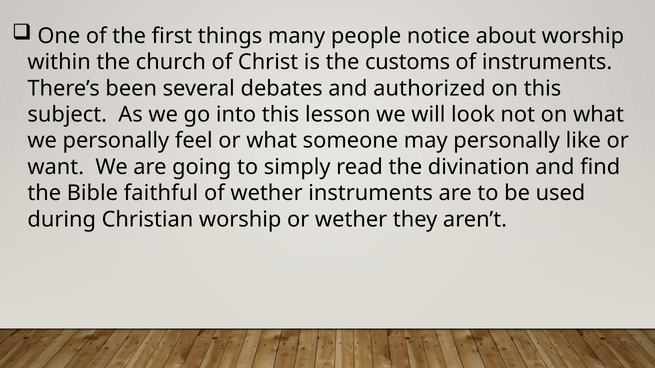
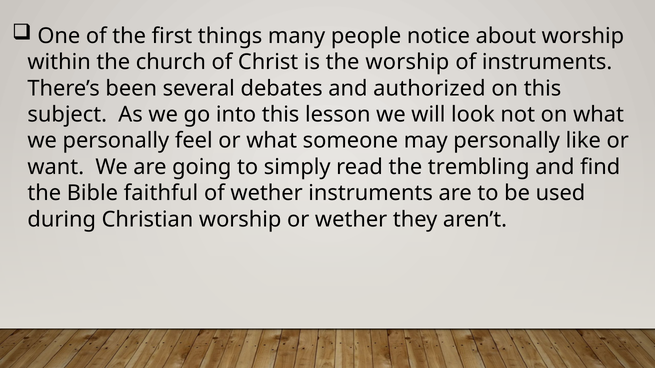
the customs: customs -> worship (407, 62)
divination: divination -> trembling (479, 167)
